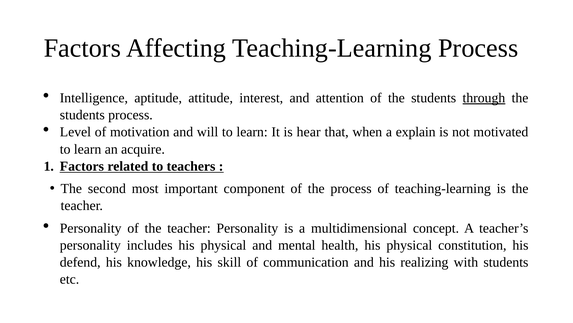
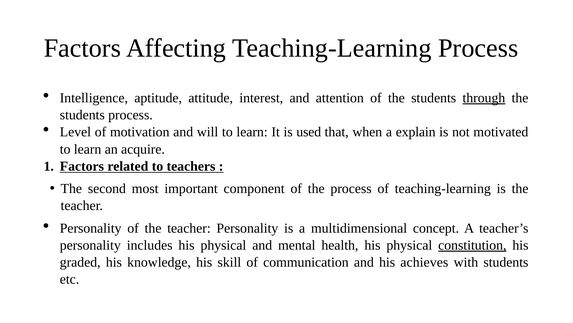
hear: hear -> used (309, 132)
constitution underline: none -> present (472, 245)
defend: defend -> graded (80, 262)
realizing: realizing -> achieves (424, 262)
